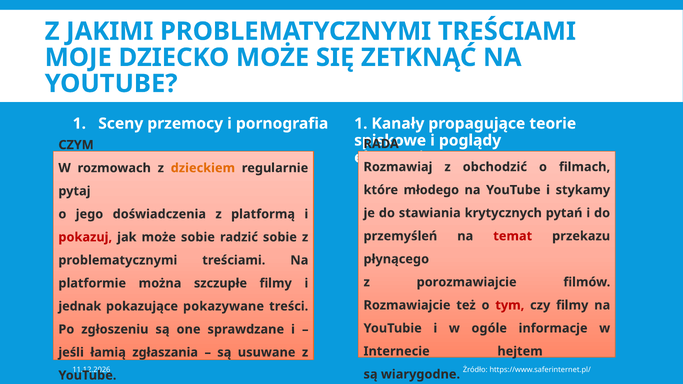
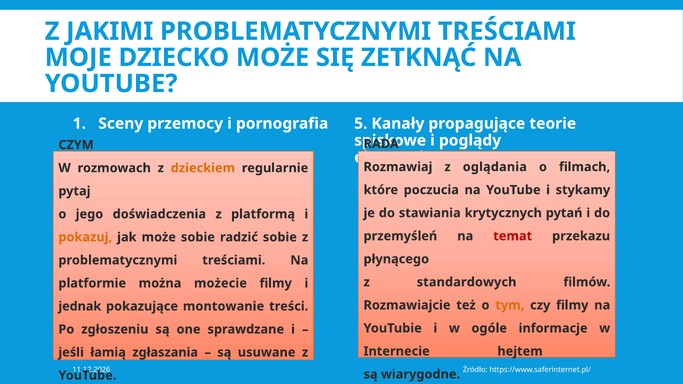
pornografia 1: 1 -> 5 (361, 124)
obchodzić: obchodzić -> oglądania (495, 167)
młodego: młodego -> poczucia (431, 190)
pokazuj colour: red -> orange (85, 237)
porozmawiajcie: porozmawiajcie -> standardowych (467, 282)
szczupłe: szczupłe -> możecie (220, 283)
tym colour: red -> orange (510, 305)
pokazywane: pokazywane -> montowanie (224, 306)
